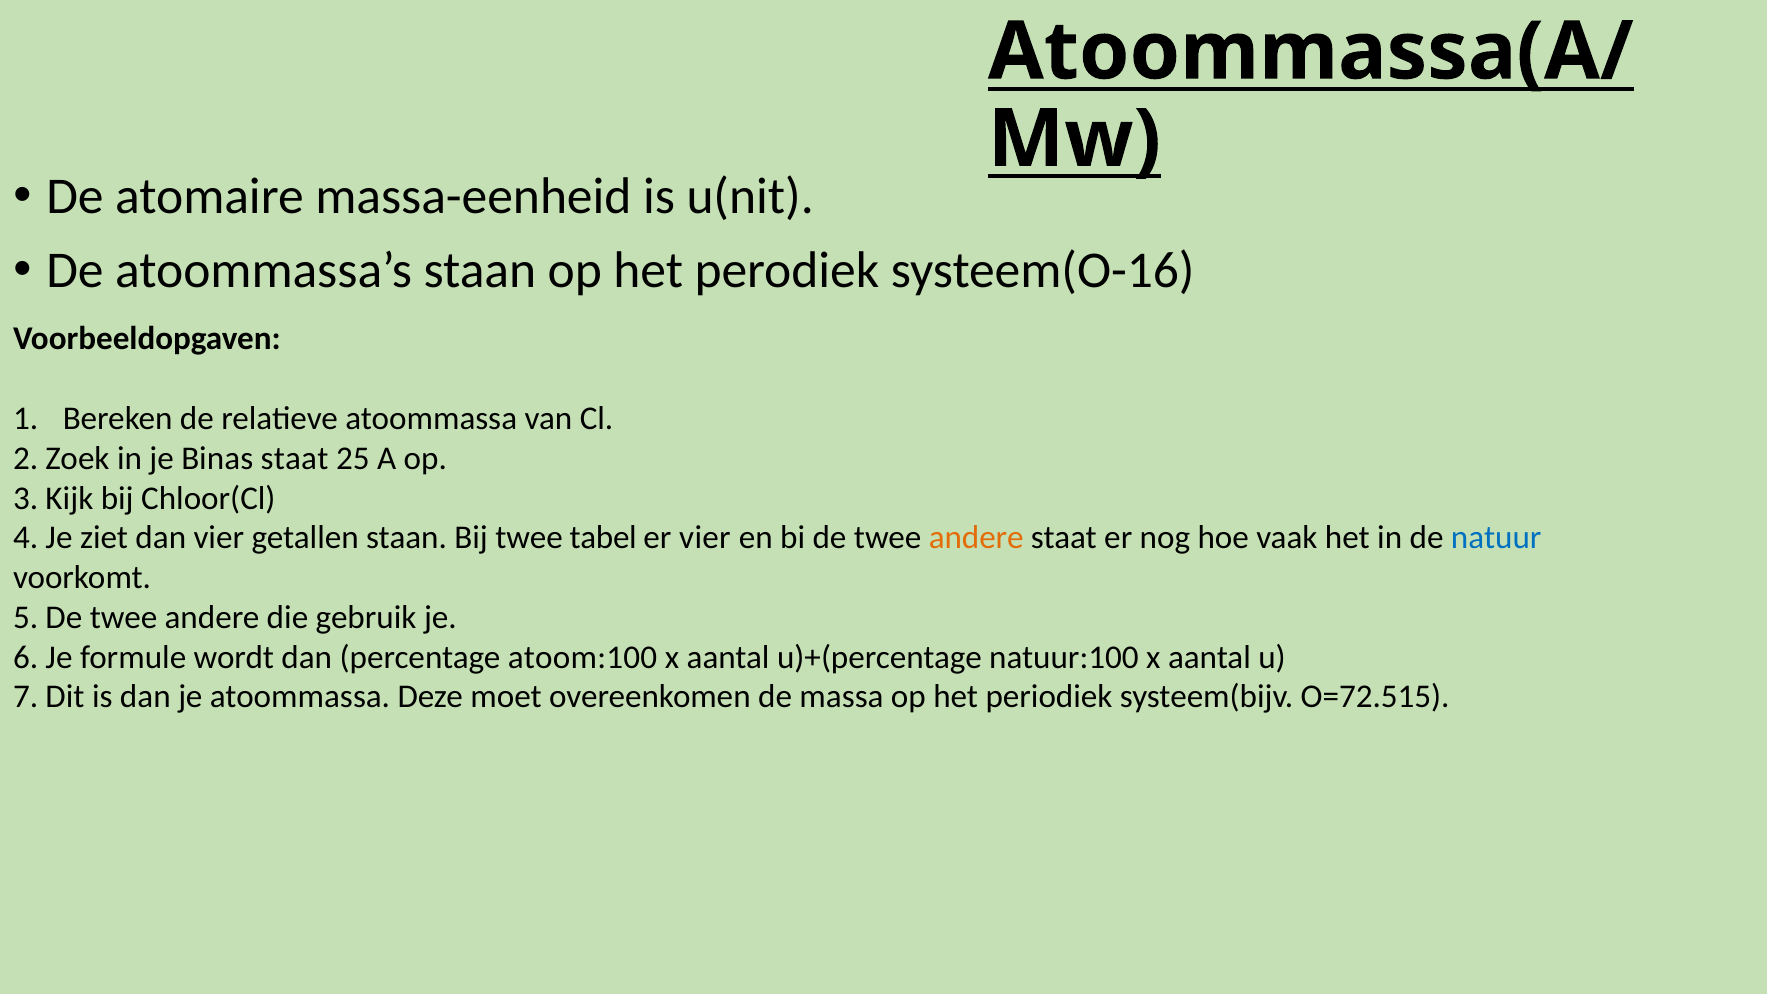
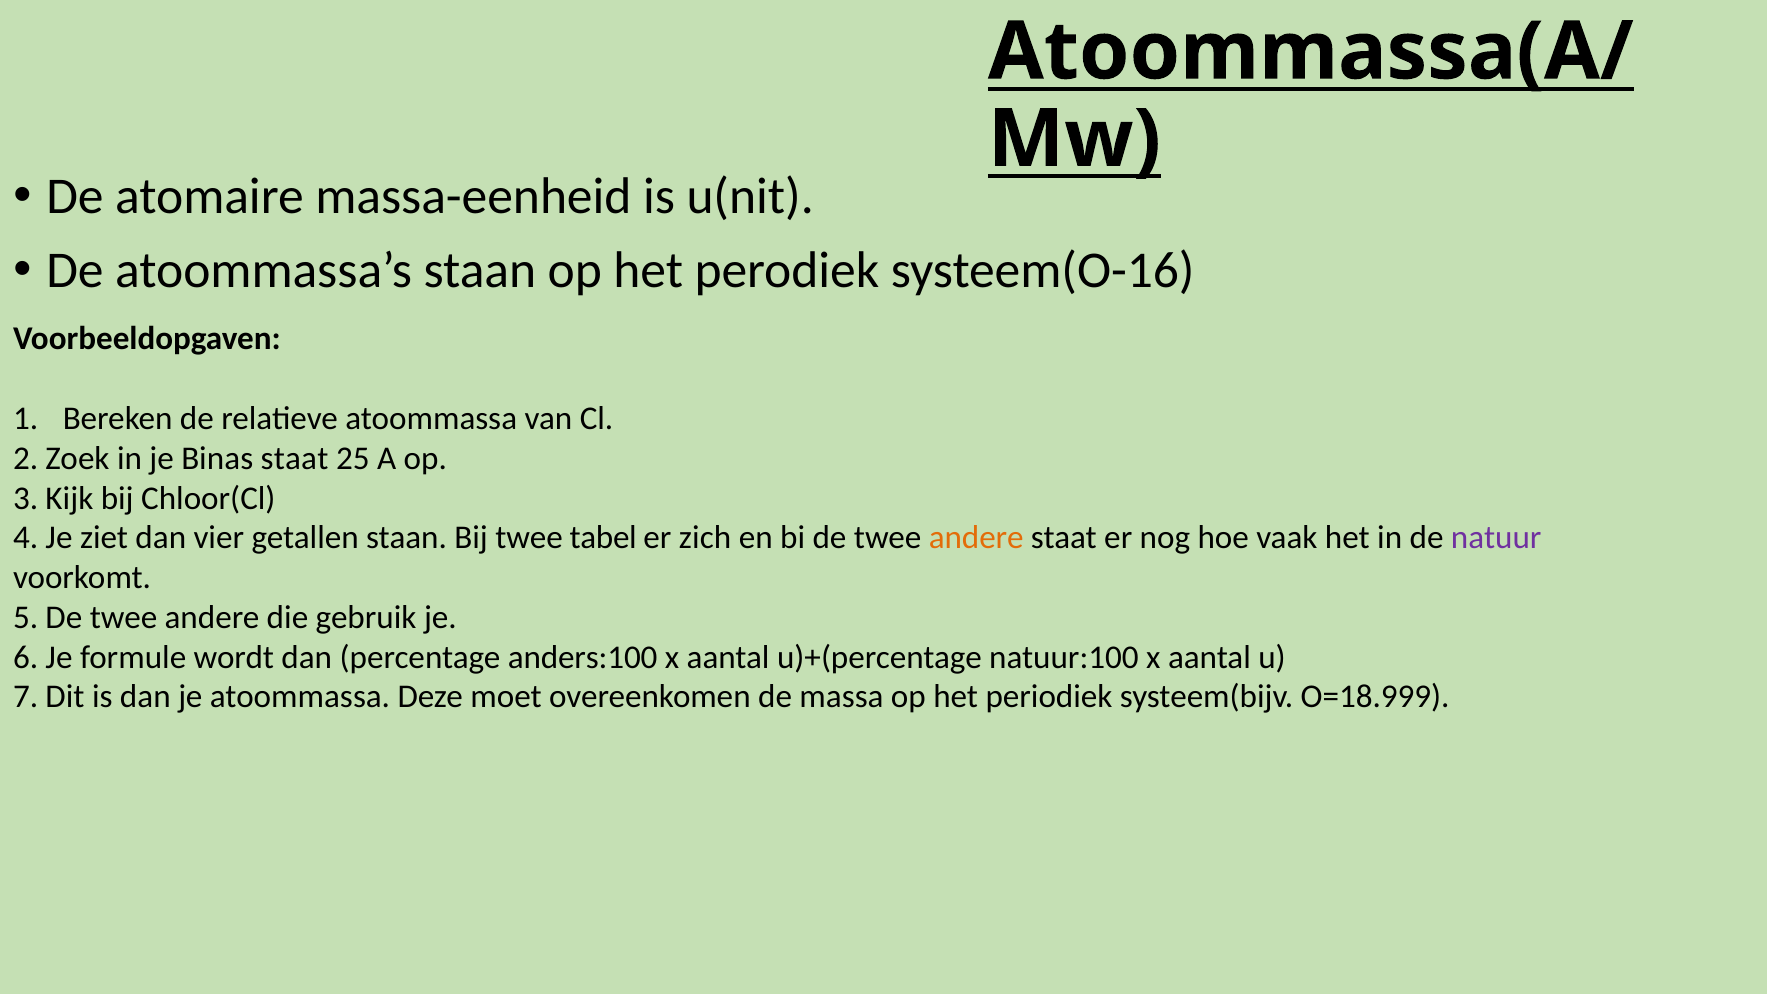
er vier: vier -> zich (705, 538)
natuur colour: blue -> purple (1496, 538)
atoom:100: atoom:100 -> anders:100 (583, 657)
O=72.515: O=72.515 -> O=18.999 (1375, 697)
